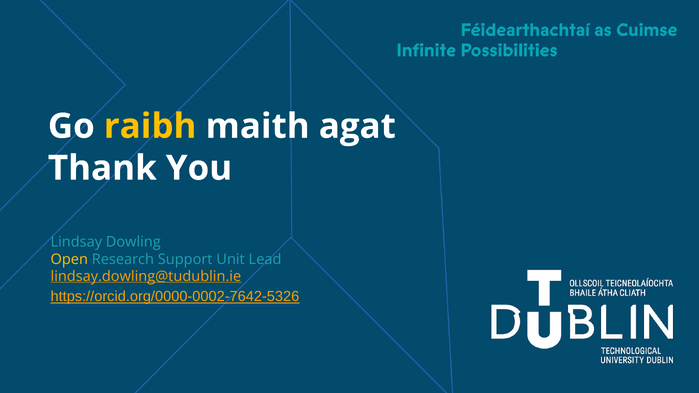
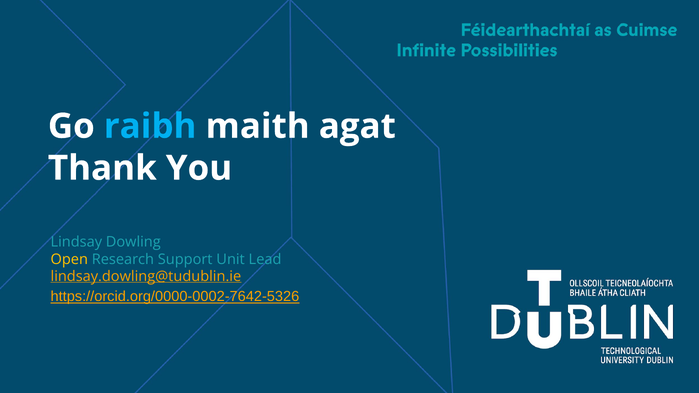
raibh colour: yellow -> light blue (150, 126)
